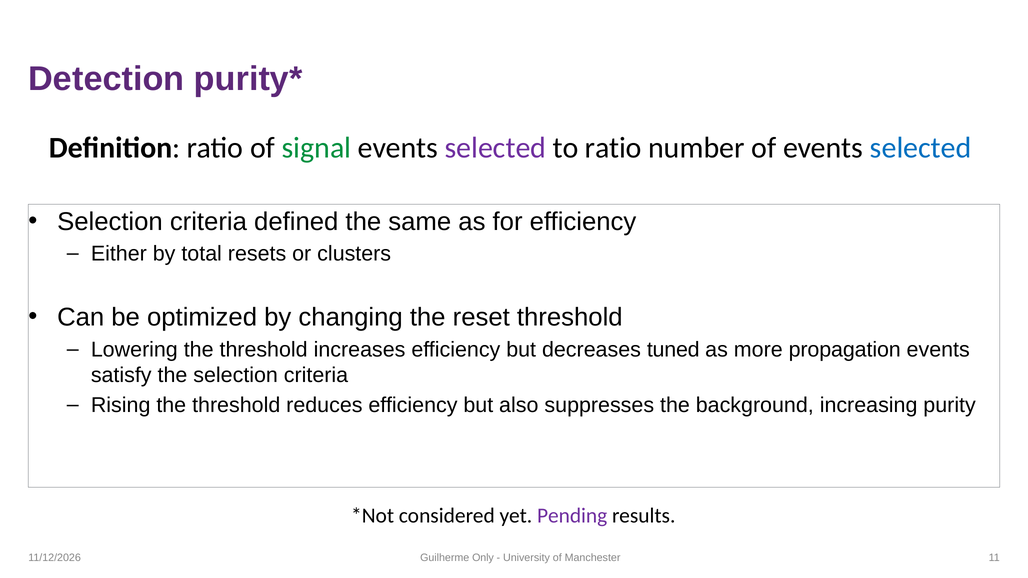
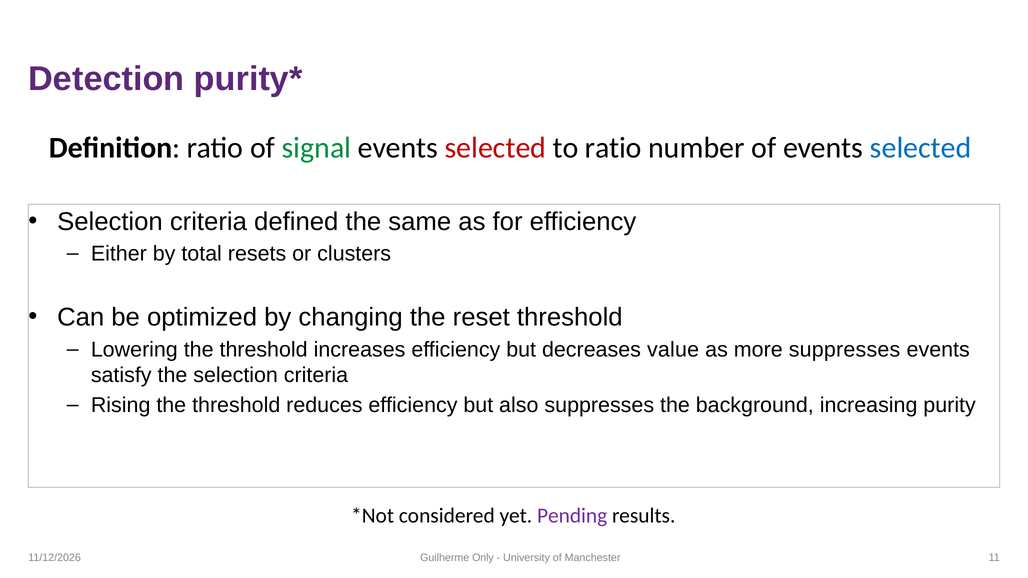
selected colour: purple -> red (495, 148)
tuned: tuned -> value (673, 350)
more propagation: propagation -> suppresses (845, 350)
